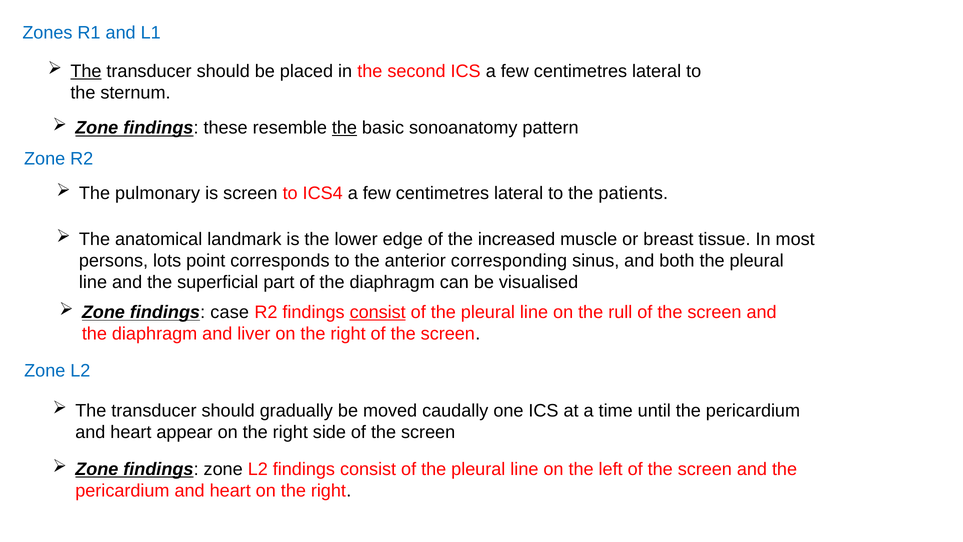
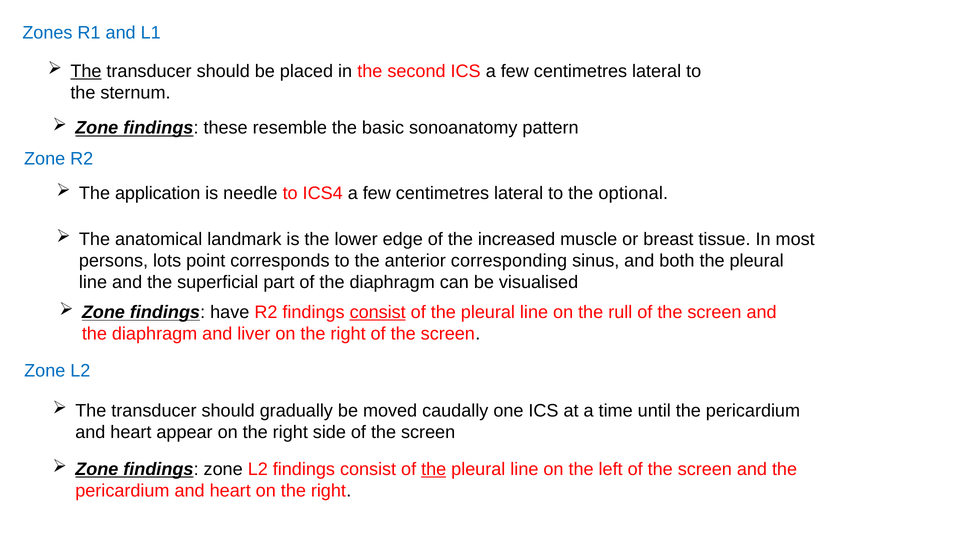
the underline: present -> none (344, 128)
pulmonary: pulmonary -> application (158, 193)
is screen: screen -> needle (250, 193)
patients: patients -> optional (633, 193)
case: case -> have (230, 312)
the underline: none -> present (434, 469)
